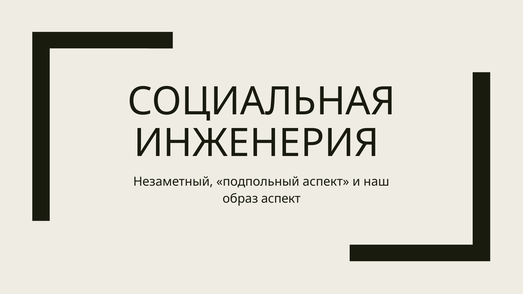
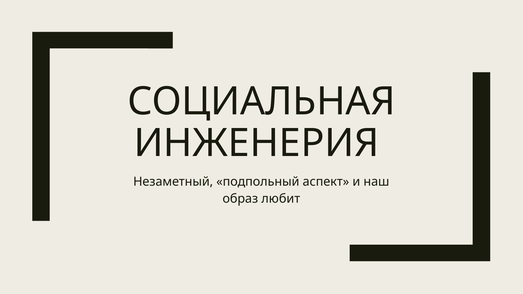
образ аспект: аспект -> любит (281, 199)
